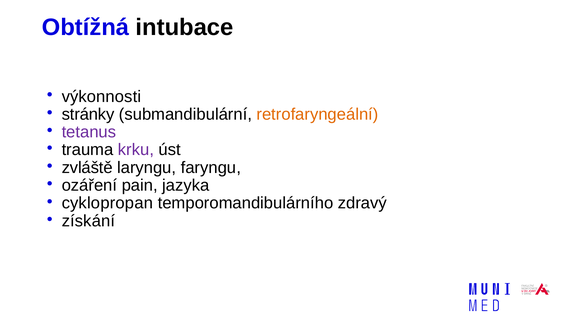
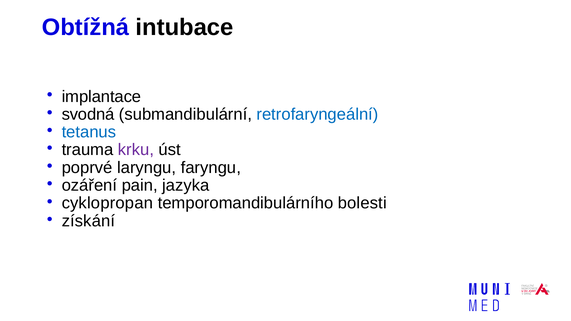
výkonnosti: výkonnosti -> implantace (101, 97)
stránky: stránky -> svodná (88, 114)
retrofaryngeální colour: orange -> blue (317, 114)
tetanus colour: purple -> blue (89, 132)
zvláště: zvláště -> poprvé (87, 168)
zdravý: zdravý -> bolesti (362, 203)
